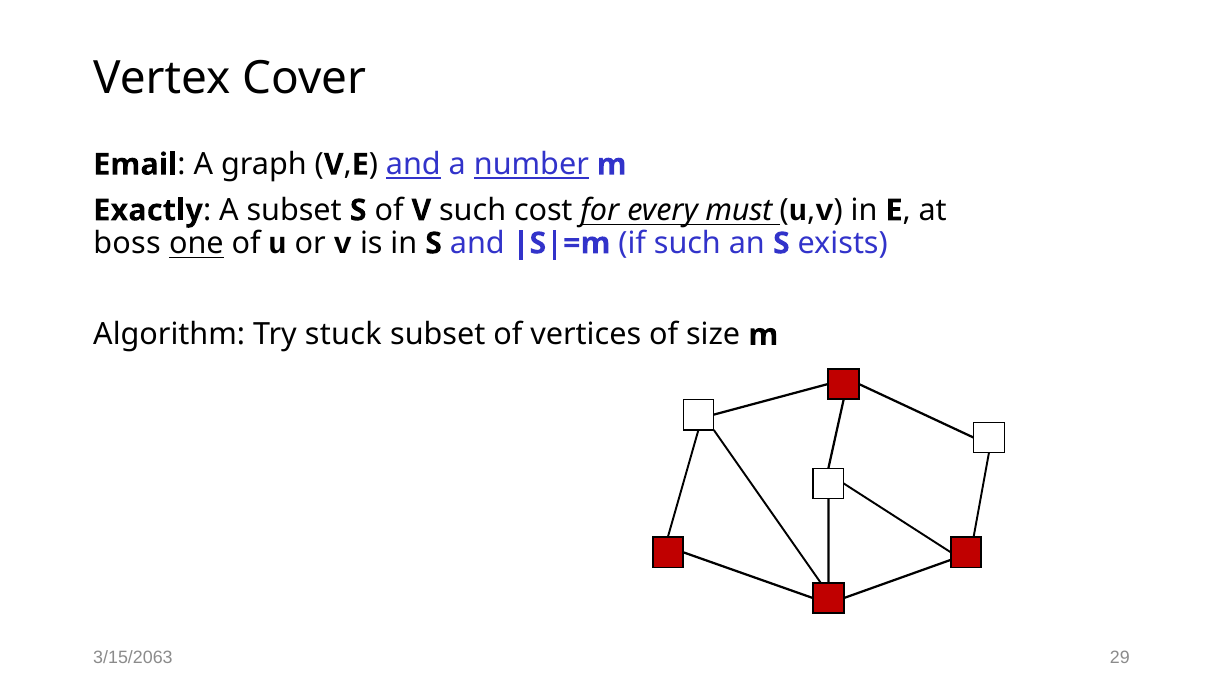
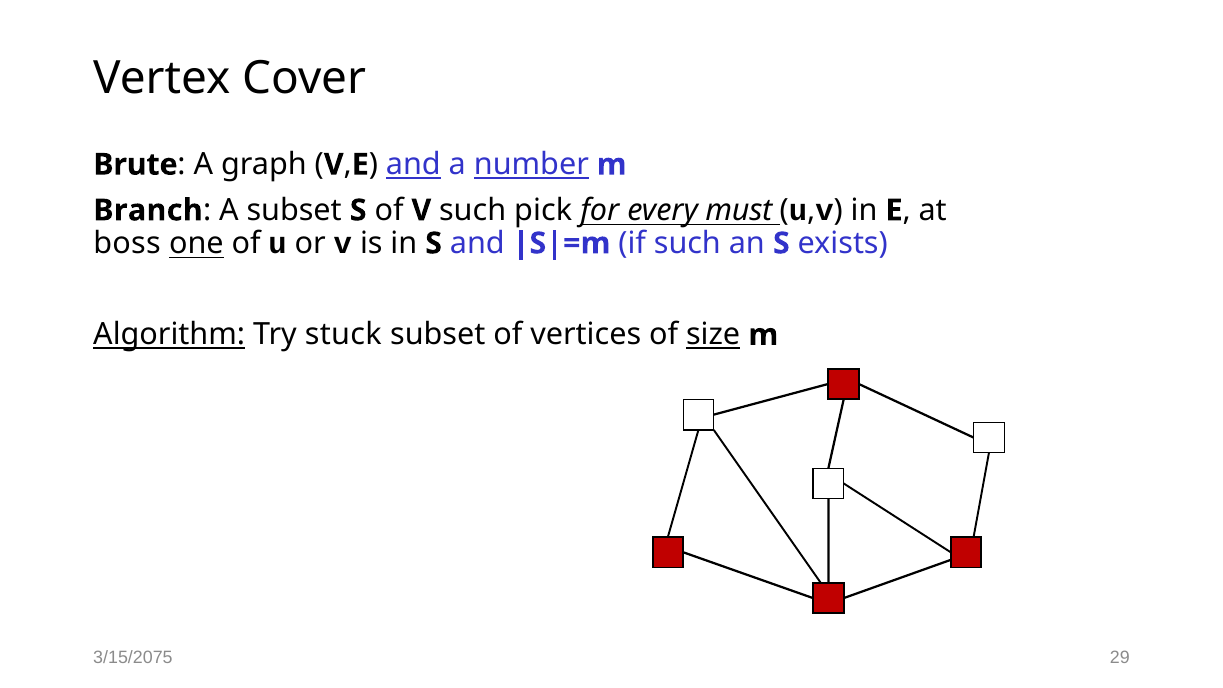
Email: Email -> Brute (135, 165)
Exactly: Exactly -> Branch (148, 210)
cost: cost -> pick (543, 210)
Algorithm underline: none -> present (169, 335)
size underline: none -> present (713, 335)
3/15/2063: 3/15/2063 -> 3/15/2075 (133, 657)
